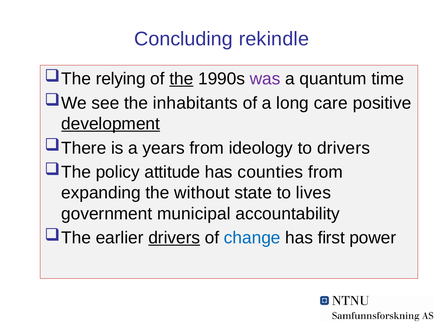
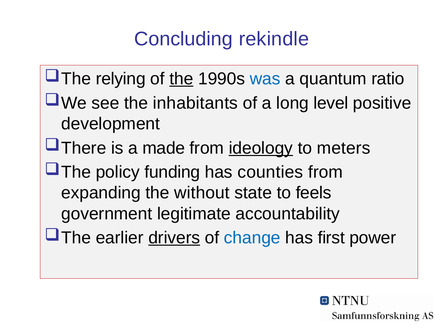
was colour: purple -> blue (265, 79)
time: time -> ratio (388, 79)
care: care -> level (331, 103)
development underline: present -> none (111, 124)
years: years -> made (164, 148)
ideology underline: none -> present (261, 148)
to drivers: drivers -> meters (344, 148)
attitude: attitude -> funding (172, 172)
lives: lives -> feels (314, 193)
municipal: municipal -> legitimate (194, 214)
